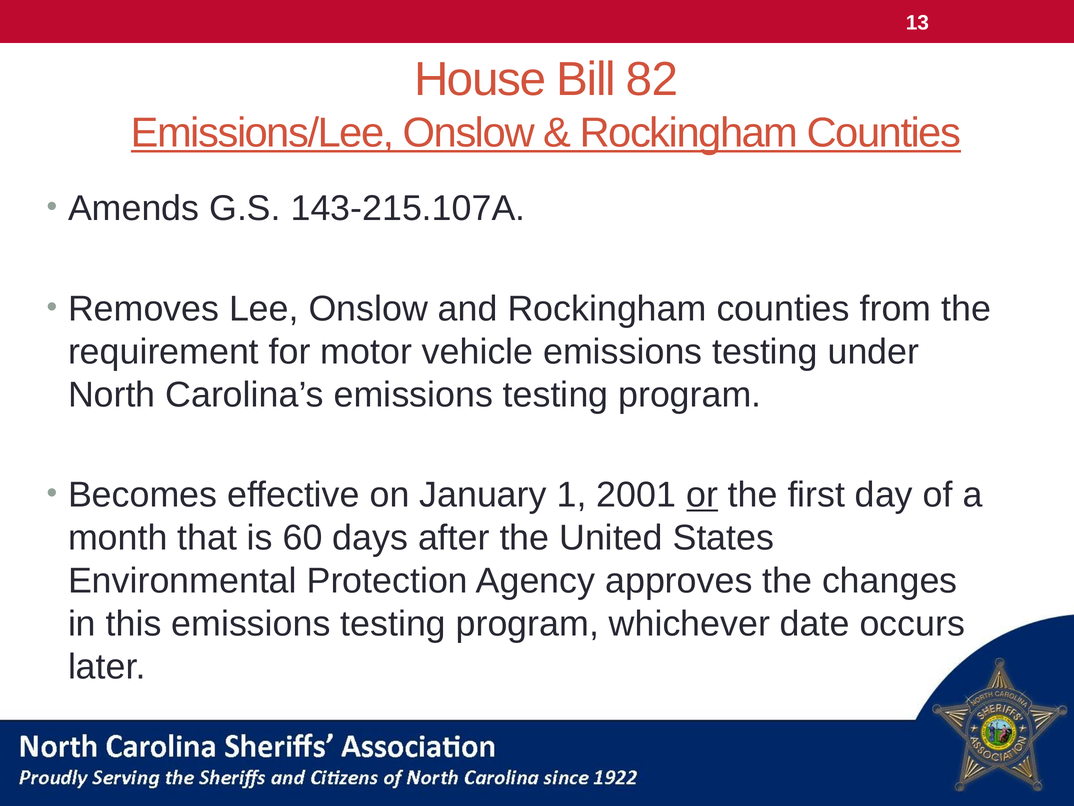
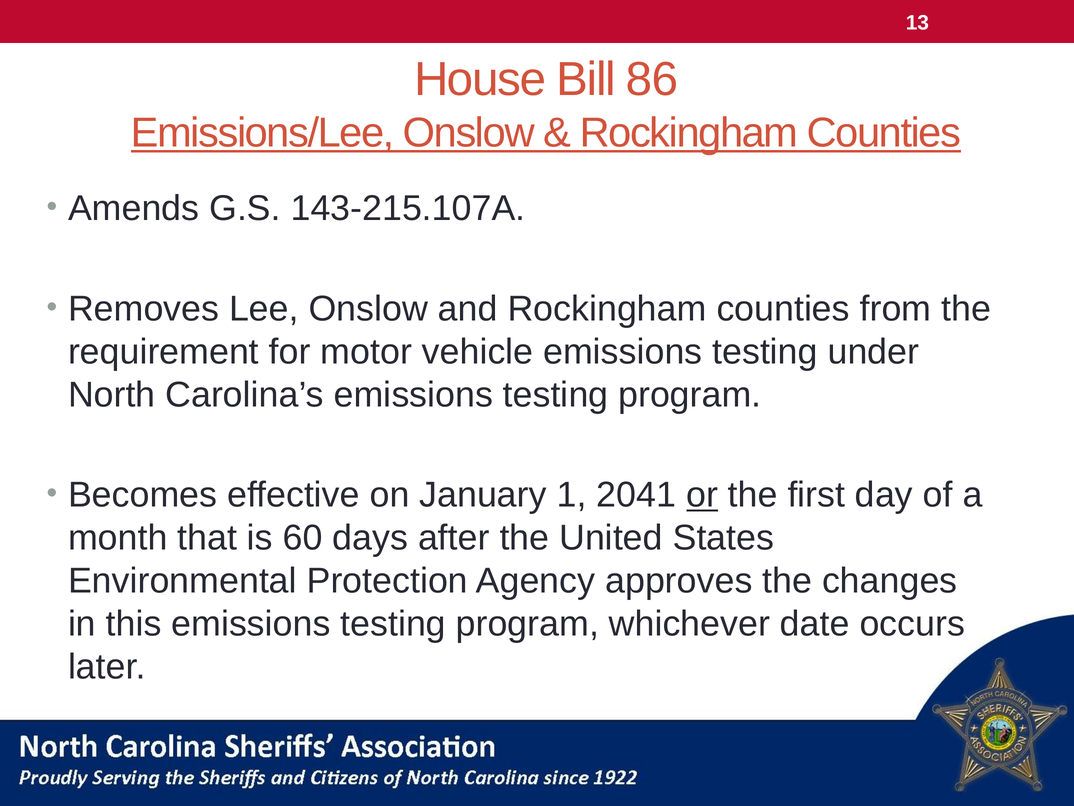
82: 82 -> 86 (652, 79)
2001: 2001 -> 2041 (636, 495)
